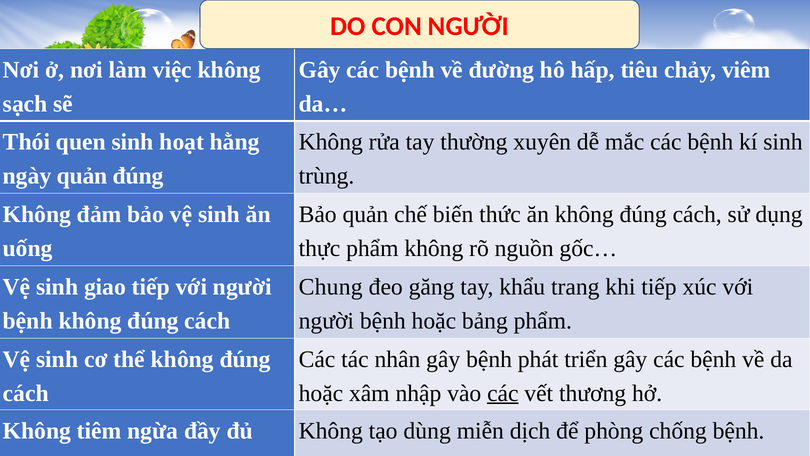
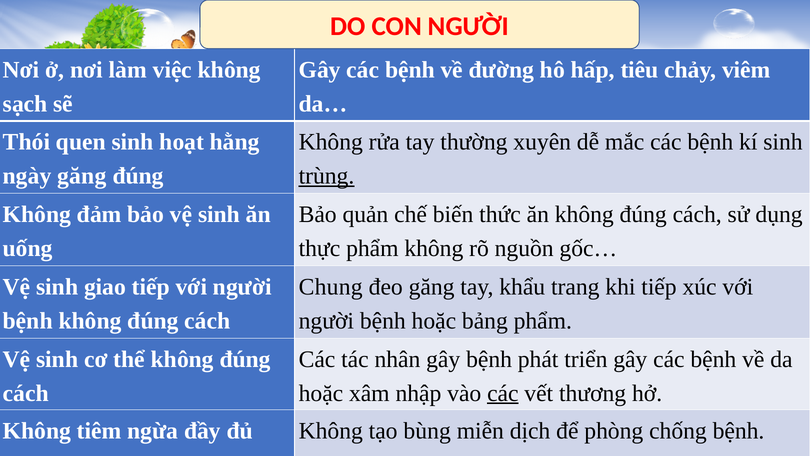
ngày quản: quản -> găng (82, 176)
trùng underline: none -> present (327, 176)
dùng: dùng -> bùng (427, 431)
